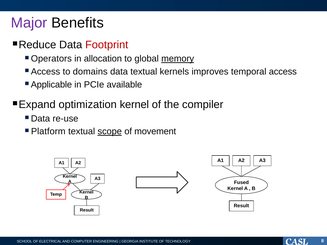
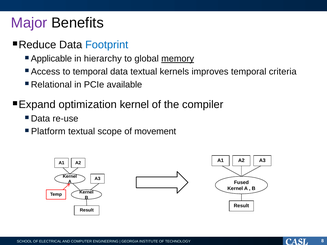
Footprint colour: red -> blue (107, 45)
Operators: Operators -> Applicable (51, 59)
allocation: allocation -> hierarchy (103, 59)
to domains: domains -> temporal (90, 72)
temporal access: access -> criteria (283, 72)
Applicable: Applicable -> Relational (51, 85)
scope underline: present -> none (110, 132)
